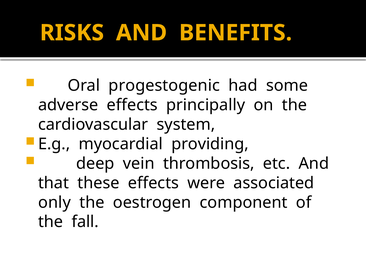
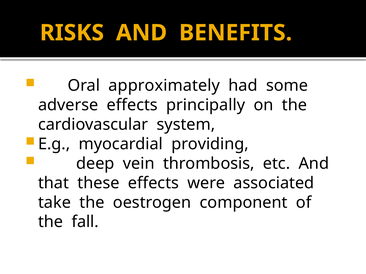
progestogenic: progestogenic -> approximately (164, 86)
only: only -> take (55, 203)
